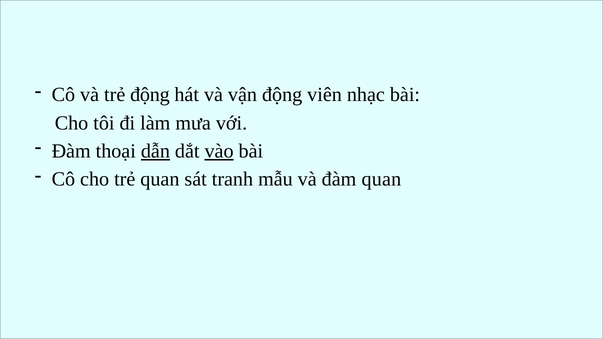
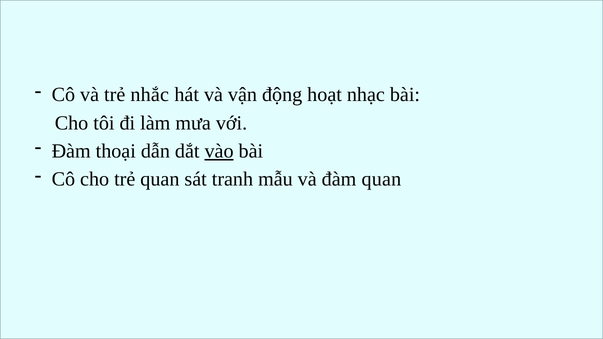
trẻ động: động -> nhắc (150, 95)
viên: viên -> hoạt (325, 95)
dẫn underline: present -> none (155, 151)
